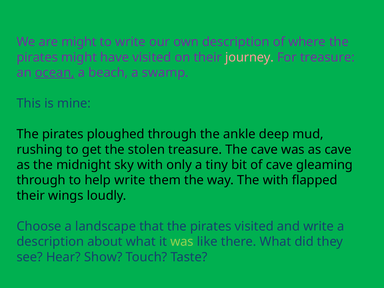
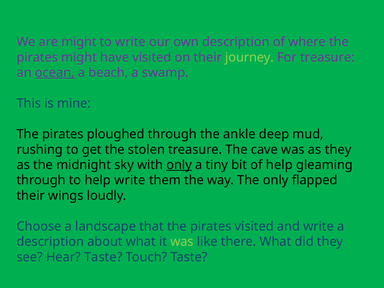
journey colour: pink -> light green (250, 57)
as cave: cave -> they (338, 150)
only underline: none -> present (179, 165)
of cave: cave -> help (279, 165)
The with: with -> only (276, 180)
Hear Show: Show -> Taste (103, 257)
